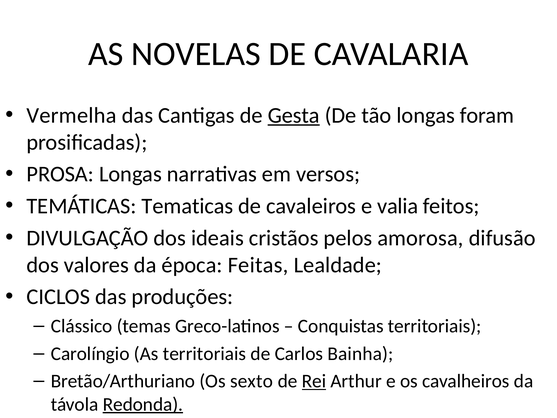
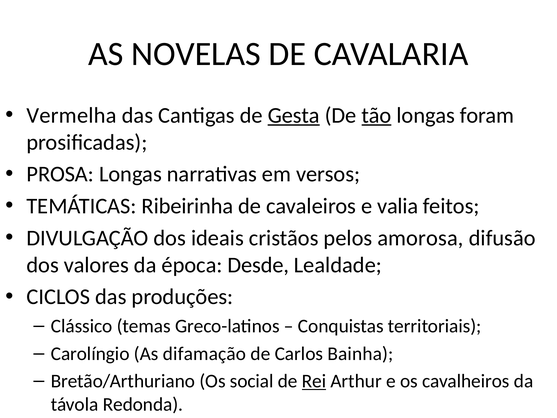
tão underline: none -> present (377, 115)
Tematicas: Tematicas -> Ribeirinha (187, 206)
Feitas: Feitas -> Desde (258, 265)
As territoriais: territoriais -> difamação (204, 353)
sexto: sexto -> social (252, 381)
Redonda underline: present -> none (143, 404)
